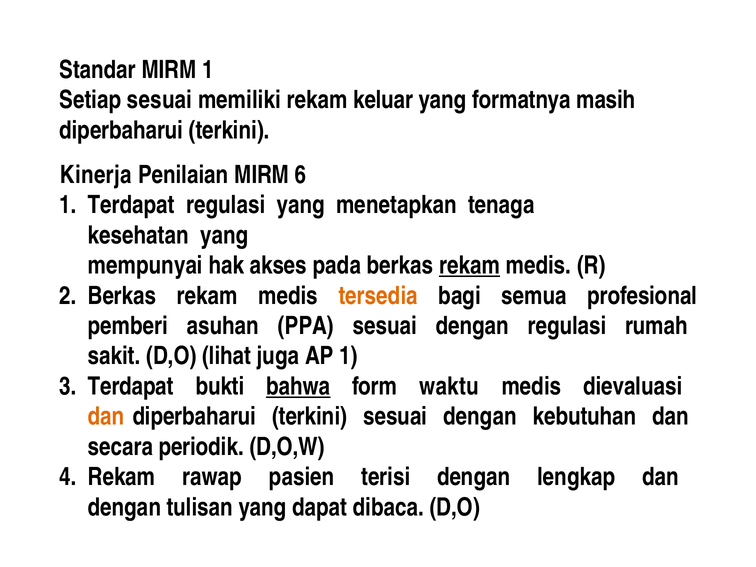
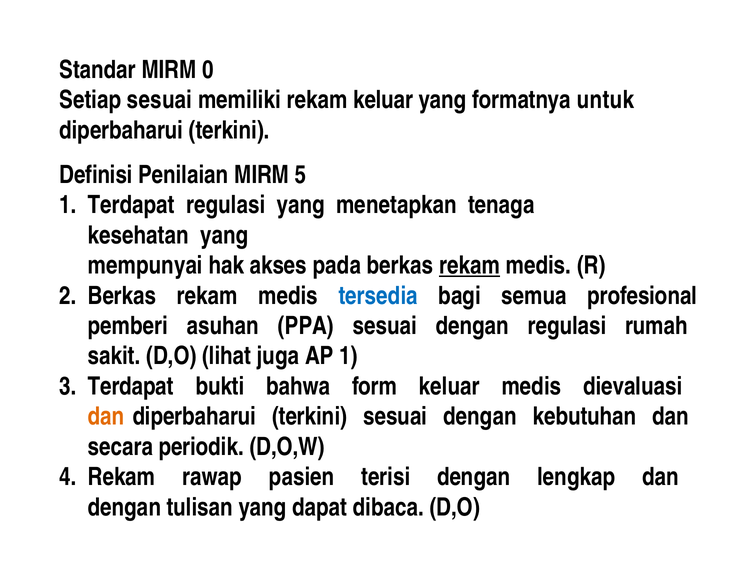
MIRM 1: 1 -> 0 (208, 70)
masih: masih -> untuk (606, 100)
Kinerja: Kinerja -> Definisi (96, 175)
6: 6 -> 5 (301, 175)
tersedia colour: orange -> blue (378, 296)
bahwa underline: present -> none (298, 386)
form waktu: waktu -> keluar (449, 386)
